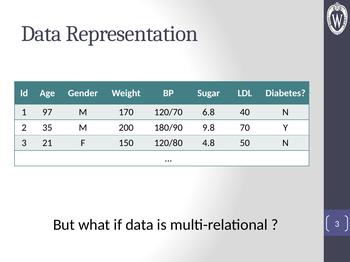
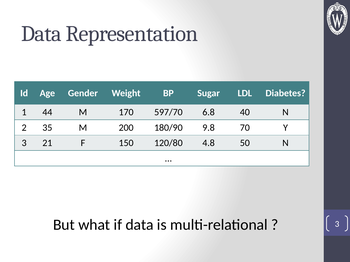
97: 97 -> 44 (47, 112)
120/70: 120/70 -> 597/70 (168, 112)
